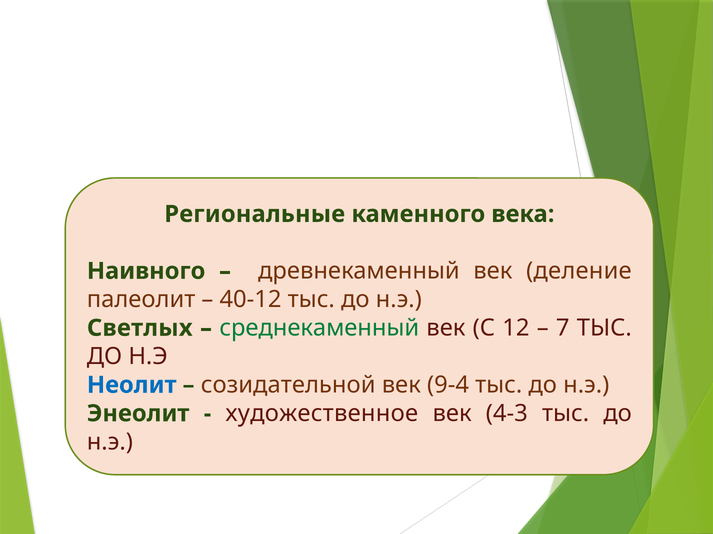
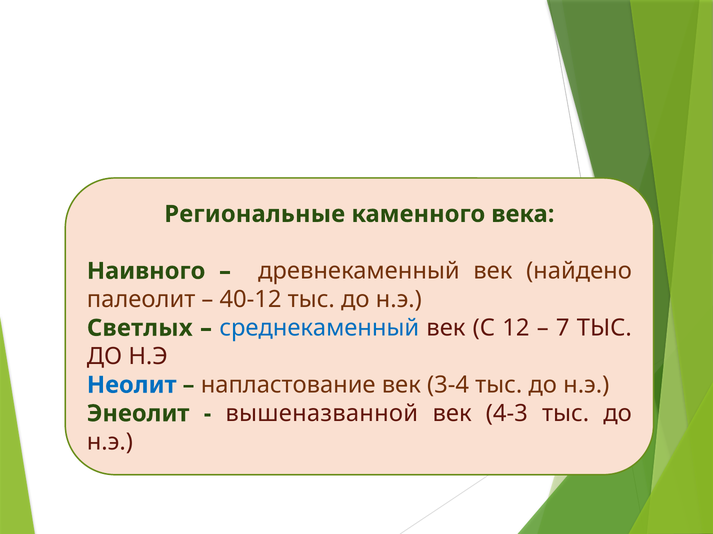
деление: деление -> найдено (579, 271)
среднекаменный colour: green -> blue (319, 328)
созидательной: созидательной -> напластование (288, 385)
9-4: 9-4 -> 3-4 (448, 385)
художественное: художественное -> вышеназванной (322, 414)
